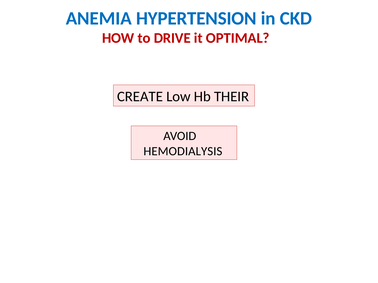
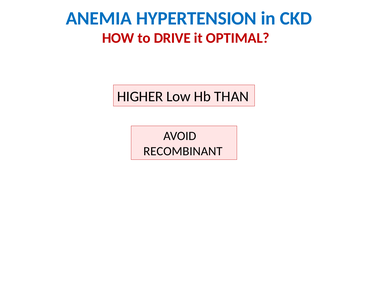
CREATE: CREATE -> HIGHER (140, 97)
THEIR: THEIR -> THAN (232, 97)
HEMODIALYSIS: HEMODIALYSIS -> RECOMBINANT (183, 151)
